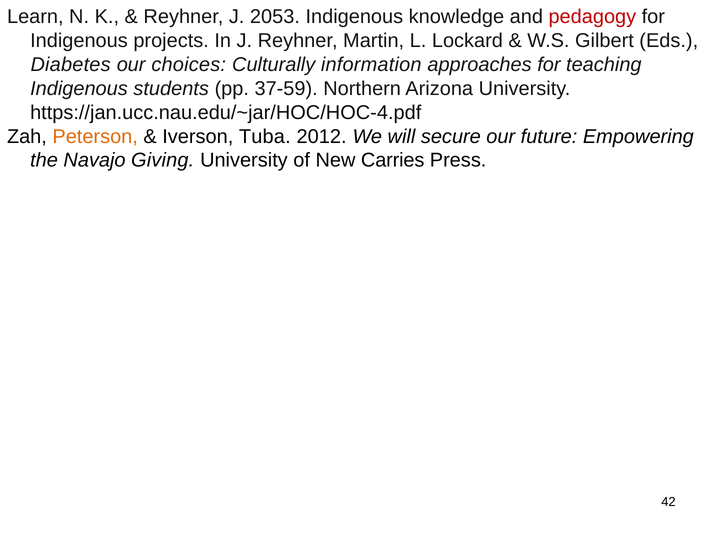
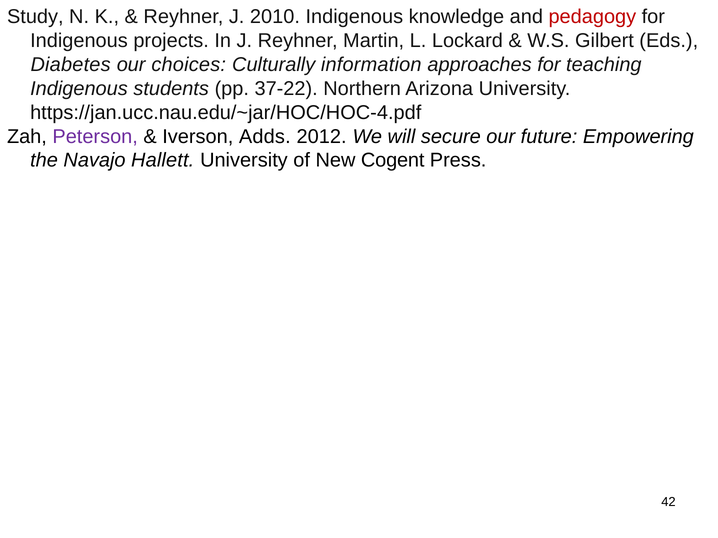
Learn: Learn -> Study (35, 17)
2053: 2053 -> 2010 (275, 17)
37-59: 37-59 -> 37-22 (286, 89)
Peterson colour: orange -> purple (95, 137)
Tuba: Tuba -> Adds (265, 137)
Giving: Giving -> Hallett (163, 161)
Carries: Carries -> Cogent (393, 161)
